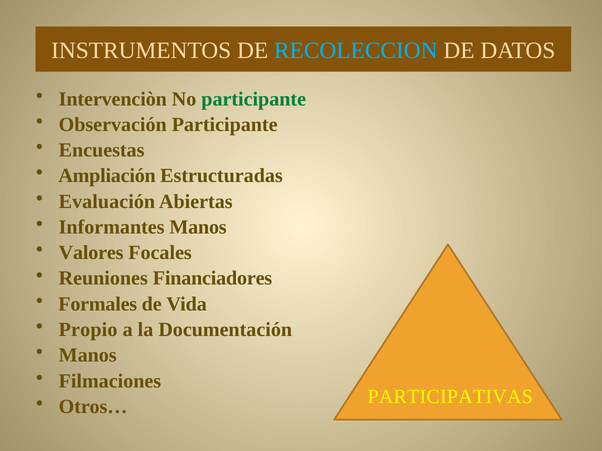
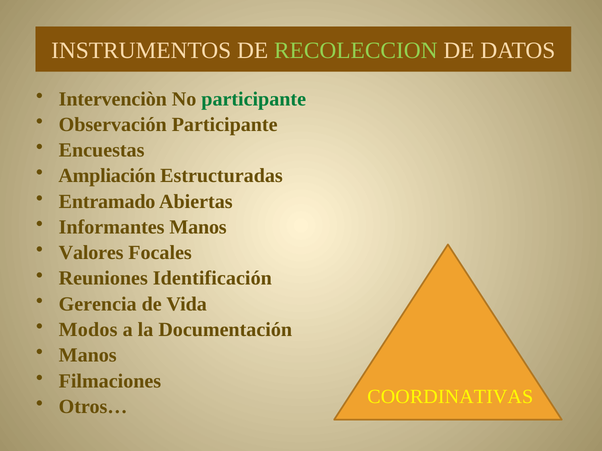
RECOLECCION colour: light blue -> light green (356, 51)
Evaluación: Evaluación -> Entramado (107, 202)
Financiadores: Financiadores -> Identificación (212, 279)
Formales: Formales -> Gerencia (98, 304)
Propio: Propio -> Modos (88, 330)
PARTICIPATIVAS: PARTICIPATIVAS -> COORDINATIVAS (450, 397)
